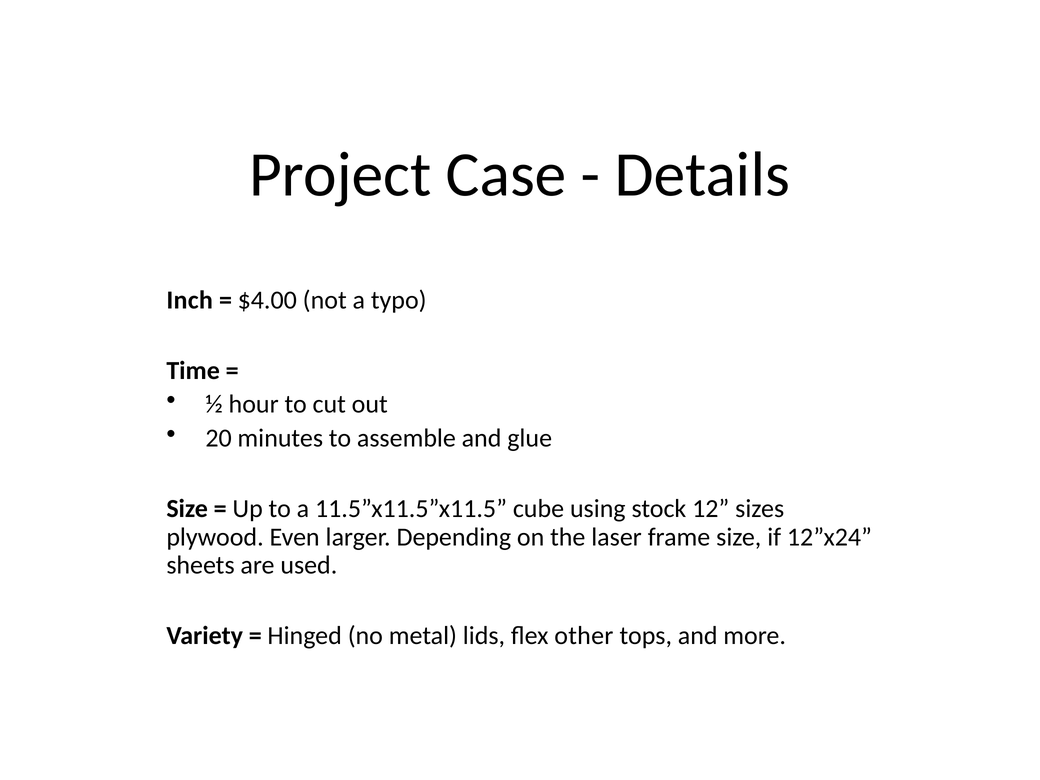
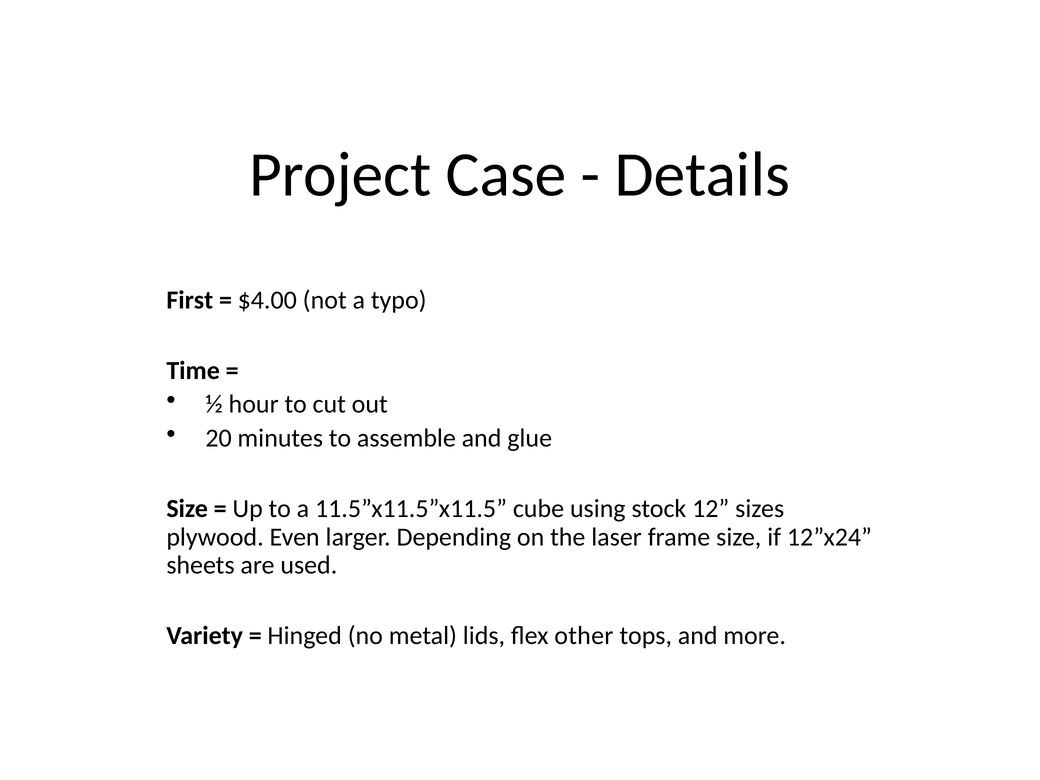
Inch: Inch -> First (190, 300)
